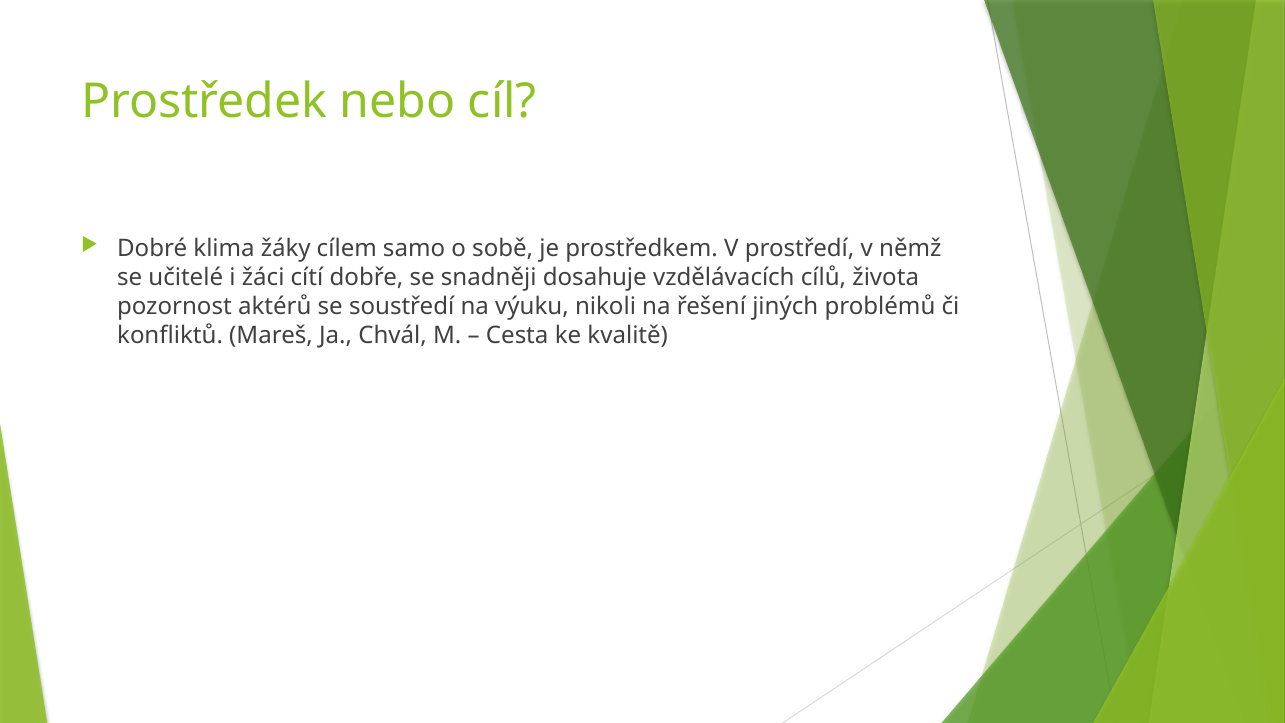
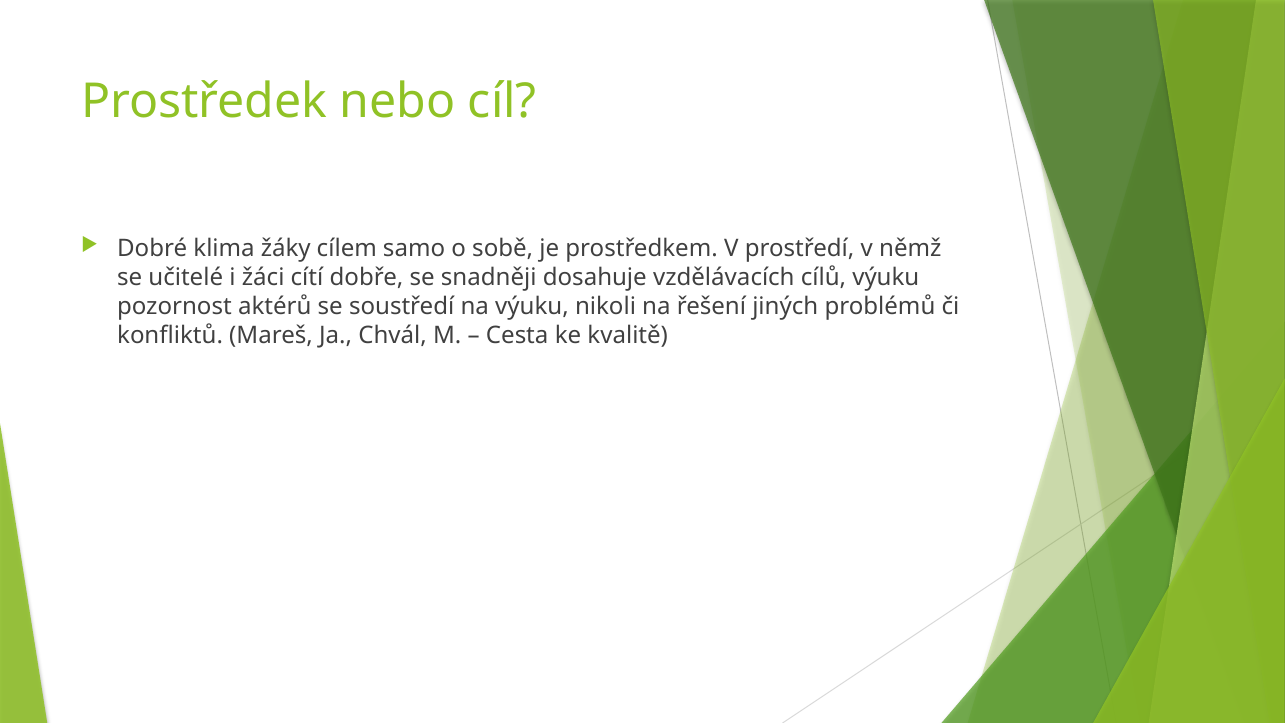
cílů života: života -> výuku (886, 278)
